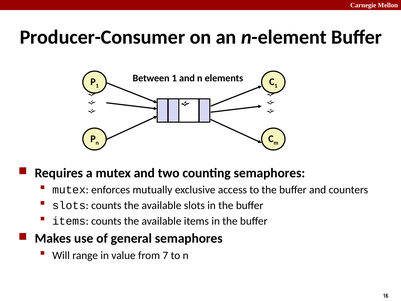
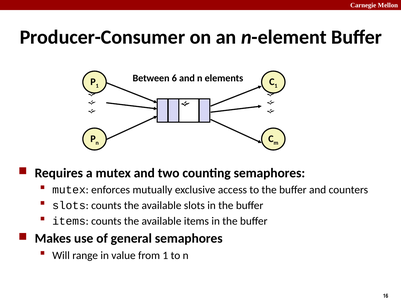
Between 1: 1 -> 6 (174, 78)
from 7: 7 -> 1 (165, 255)
